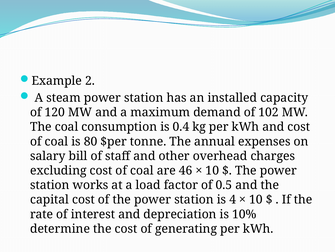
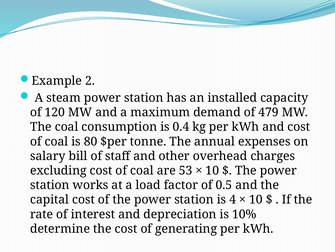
102: 102 -> 479 (269, 112)
46: 46 -> 53 (186, 170)
